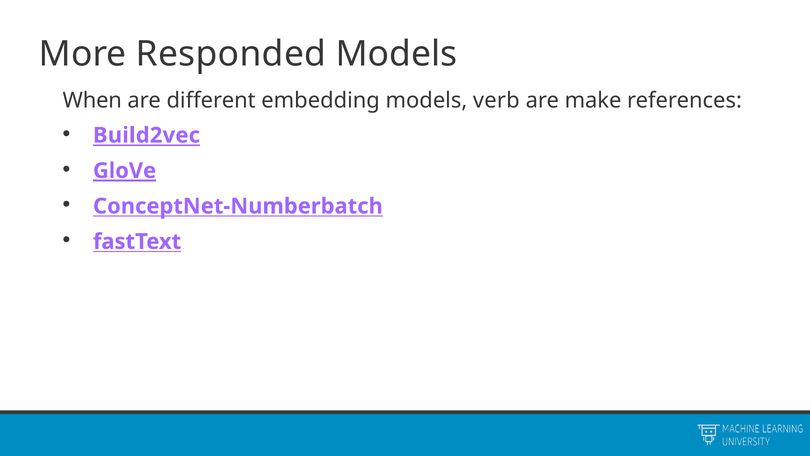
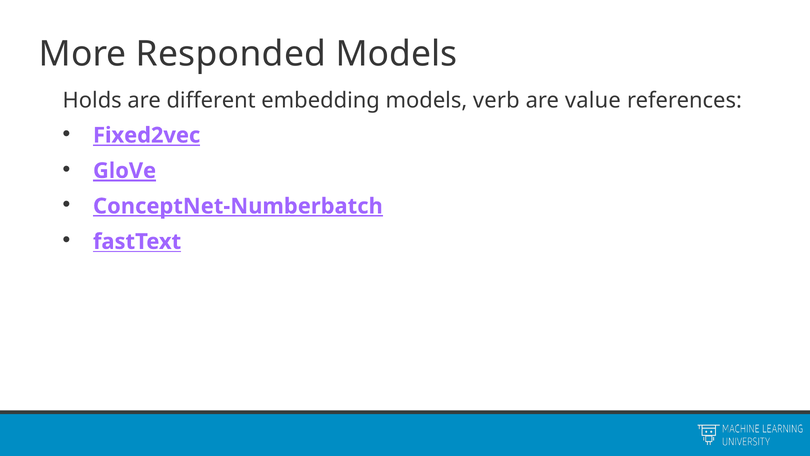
When: When -> Holds (92, 100)
make: make -> value (593, 100)
Build2vec: Build2vec -> Fixed2vec (147, 135)
ConceptNet-Numberbatch underline: none -> present (238, 206)
